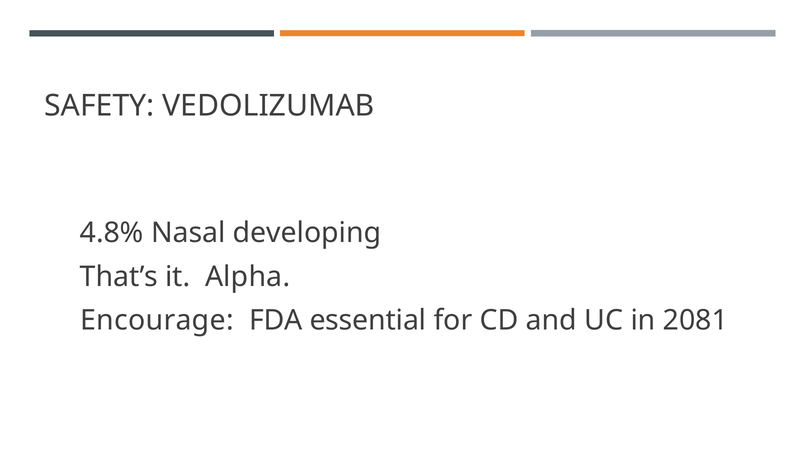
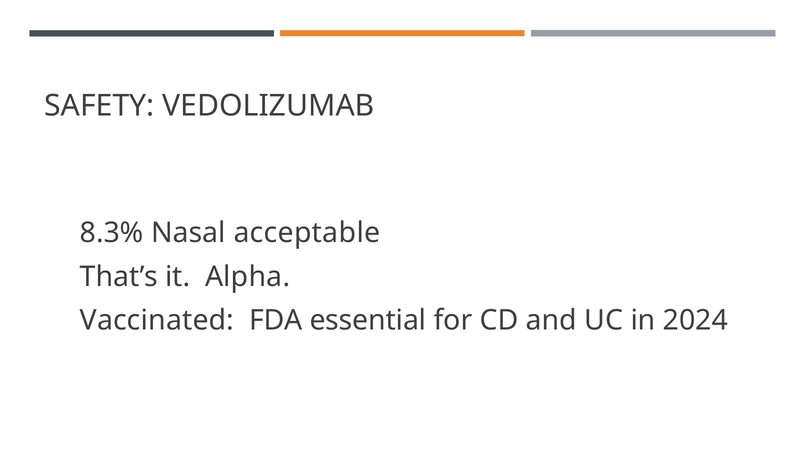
4.8%: 4.8% -> 8.3% (112, 233)
developing: developing -> acceptable (307, 233)
Encourage: Encourage -> Vaccinated (157, 320)
2081: 2081 -> 2024 (695, 320)
